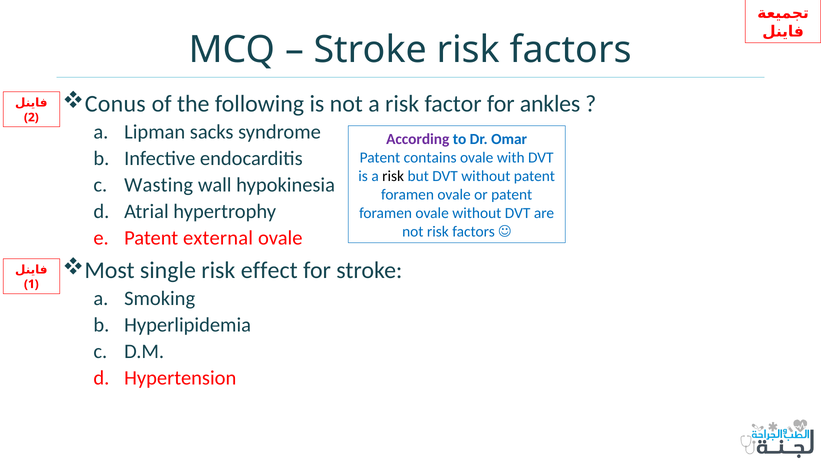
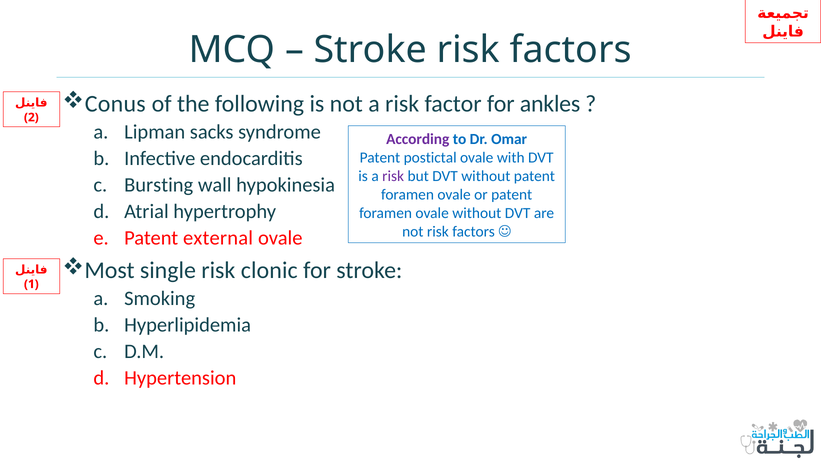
contains: contains -> postictal (430, 158)
risk colour: black -> purple (393, 176)
Wasting: Wasting -> Bursting (159, 185)
effect: effect -> clonic (269, 270)
